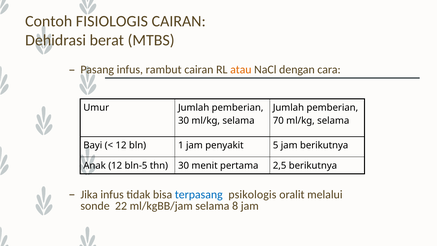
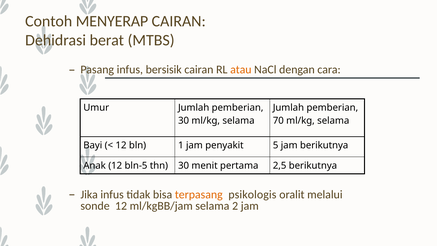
FISIOLOGIS: FISIOLOGIS -> MENYERAP (112, 21)
rambut: rambut -> bersisik (164, 70)
terpasang colour: blue -> orange (199, 194)
22: 22 -> 12 (121, 206)
8: 8 -> 2 (235, 206)
